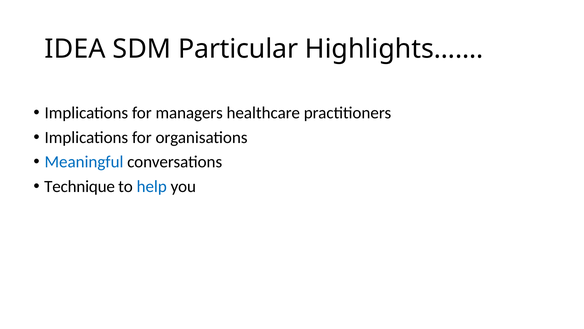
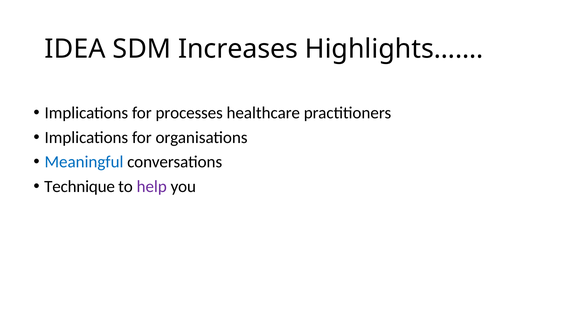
Particular: Particular -> Increases (238, 49)
managers: managers -> processes (189, 113)
help colour: blue -> purple (152, 186)
